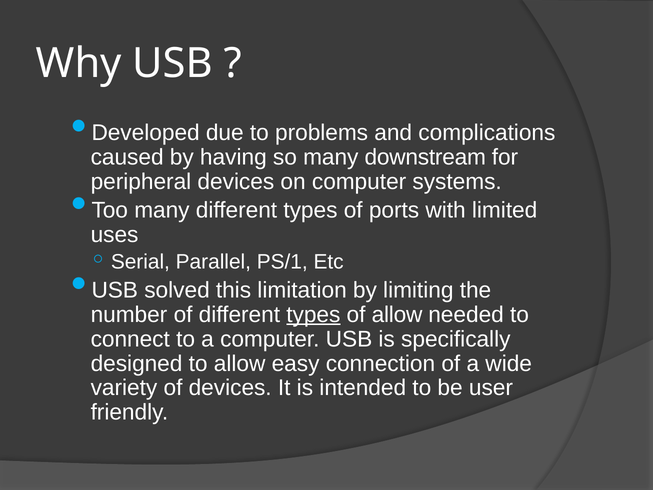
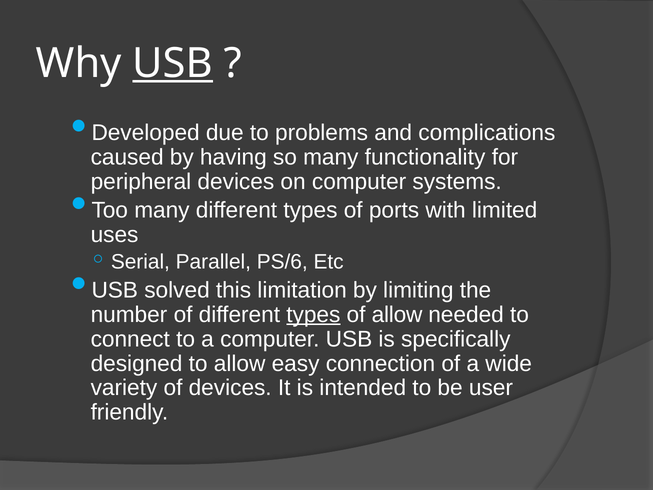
USB underline: none -> present (173, 63)
downstream: downstream -> functionality (425, 157)
PS/1: PS/1 -> PS/6 (282, 262)
